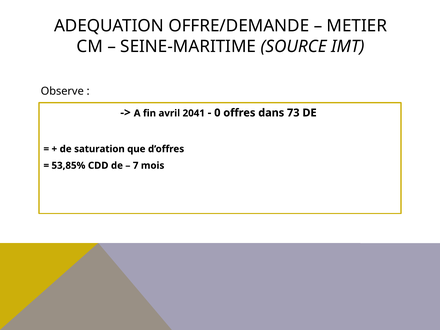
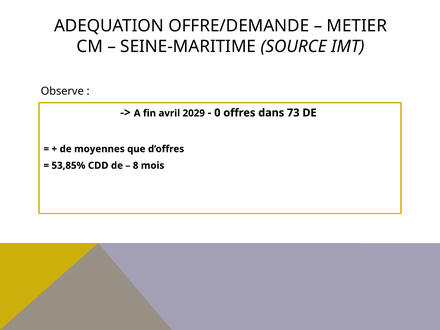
2041: 2041 -> 2029 (194, 113)
saturation: saturation -> moyennes (99, 149)
7: 7 -> 8 (136, 166)
